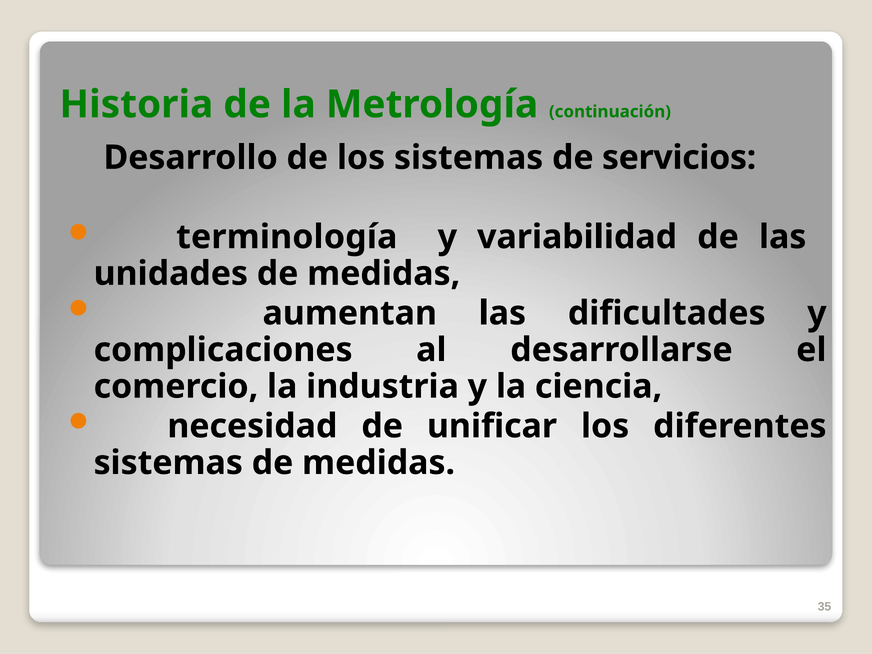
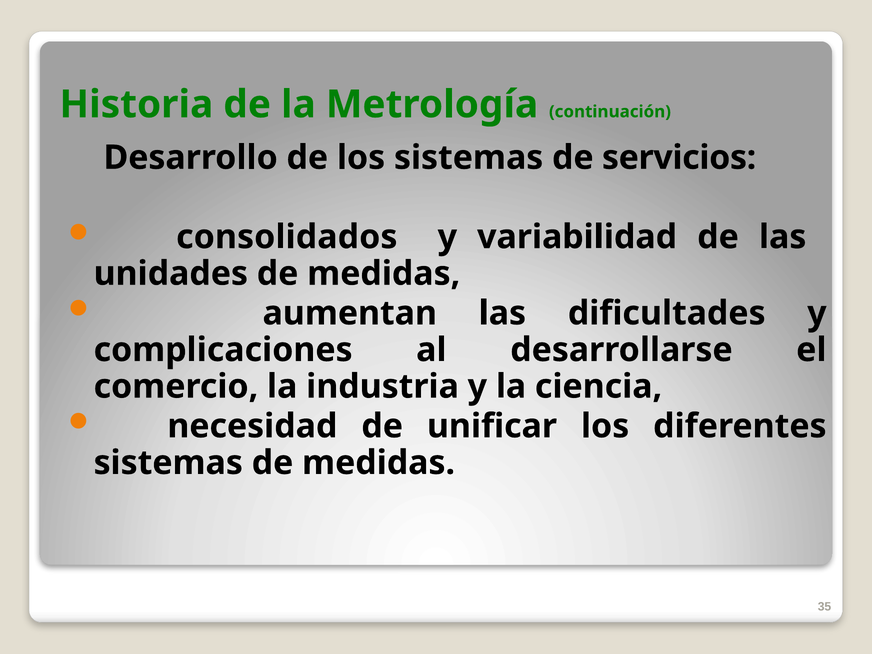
terminología: terminología -> consolidados (287, 237)
